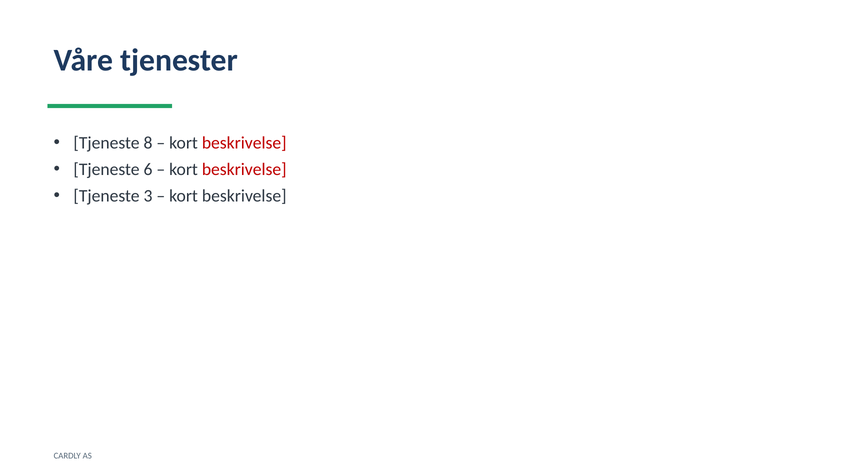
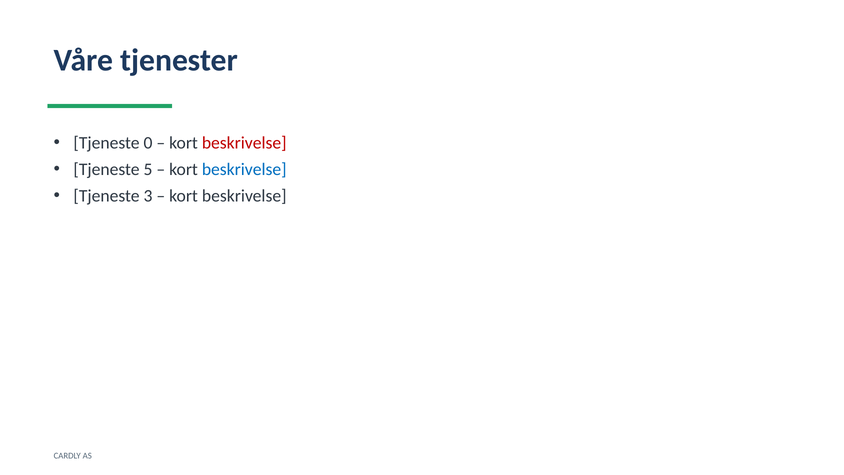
8: 8 -> 0 (148, 143)
6: 6 -> 5 (148, 169)
beskrivelse colour: red -> blue (244, 169)
